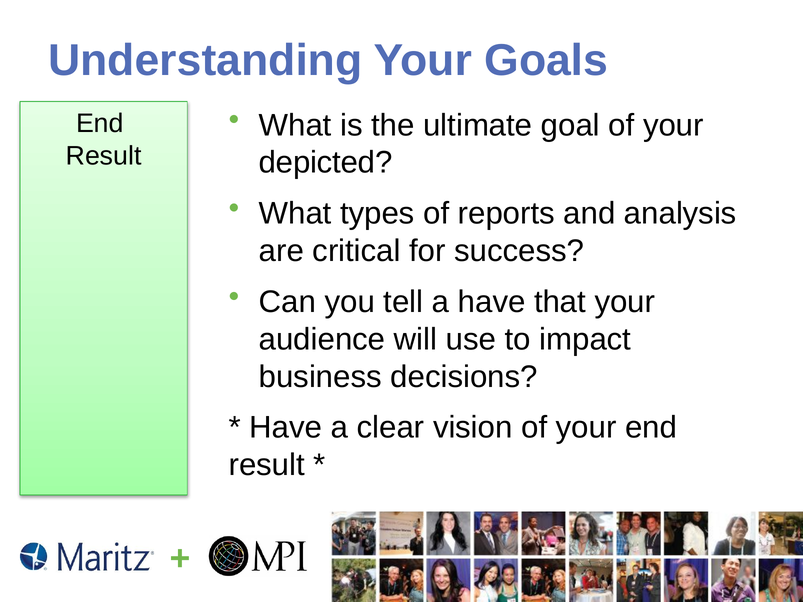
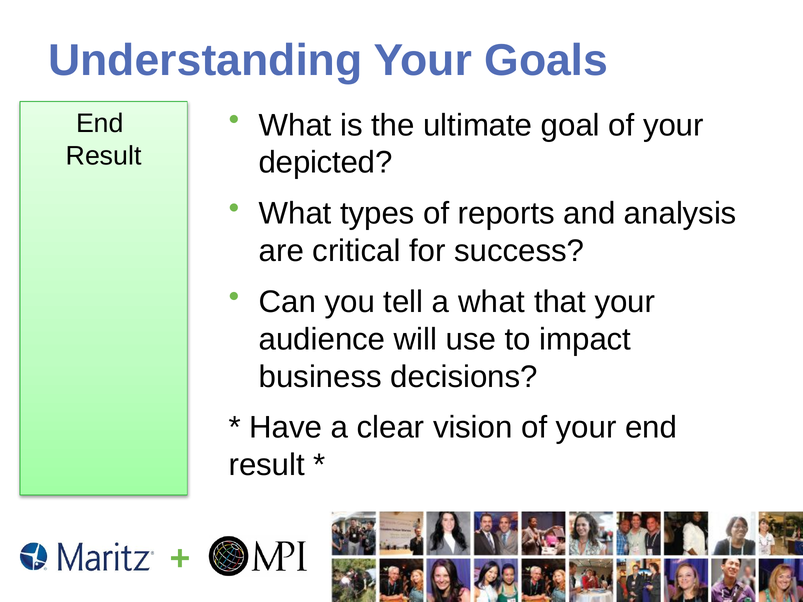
a have: have -> what (491, 302)
